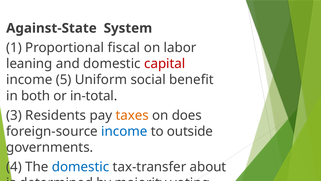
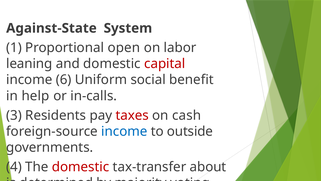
fiscal: fiscal -> open (124, 48)
5: 5 -> 6 (64, 80)
both: both -> help (35, 96)
in-total: in-total -> in-calls (94, 96)
taxes colour: orange -> red (132, 115)
does: does -> cash (187, 115)
domestic colour: blue -> red (81, 167)
